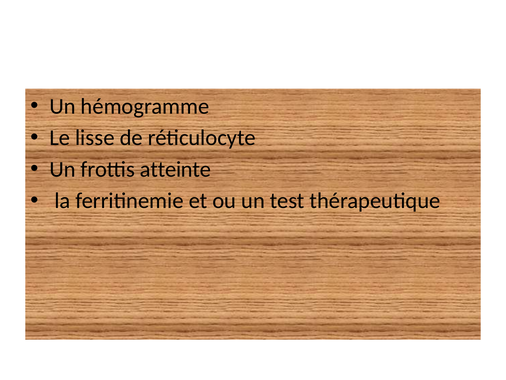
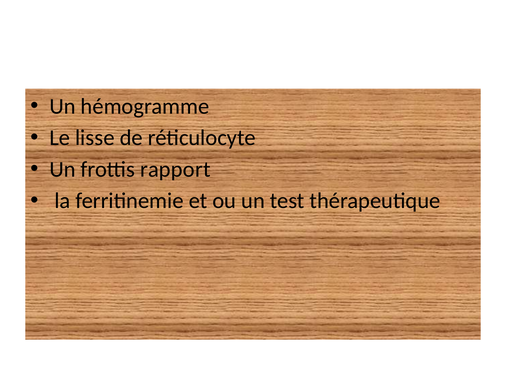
atteinte: atteinte -> rapport (175, 169)
